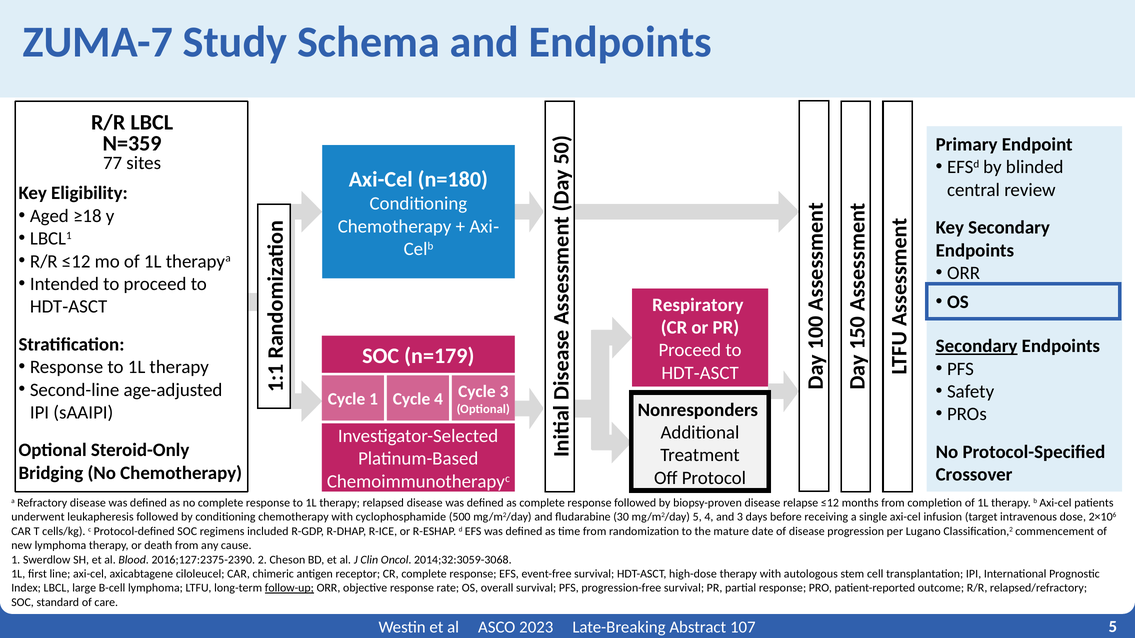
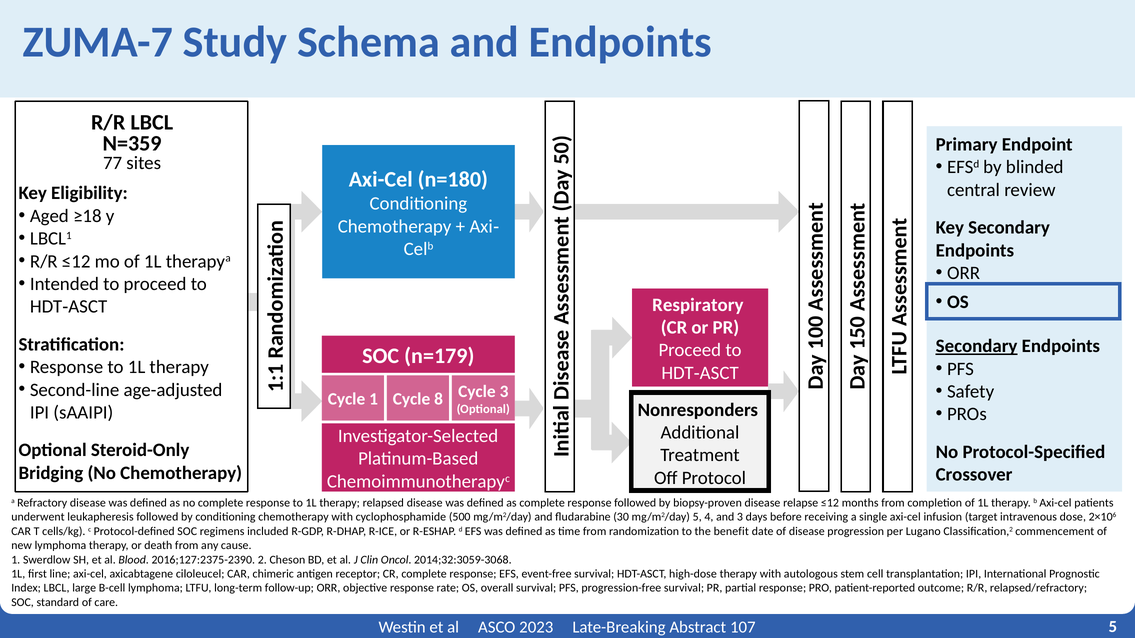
Cycle 4: 4 -> 8 (439, 399)
mature: mature -> benefit (731, 532)
follow-up underline: present -> none (289, 588)
